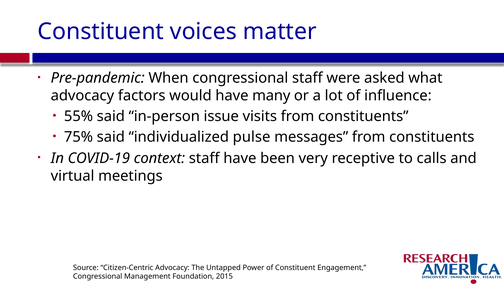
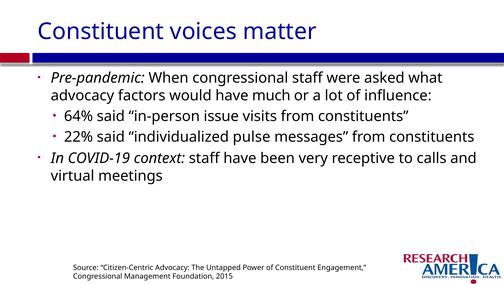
many: many -> much (271, 96)
55%: 55% -> 64% (78, 116)
75%: 75% -> 22% (78, 137)
